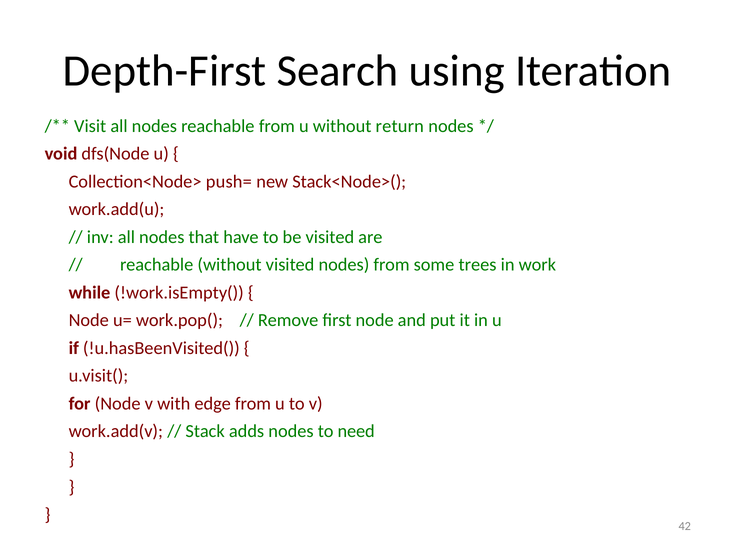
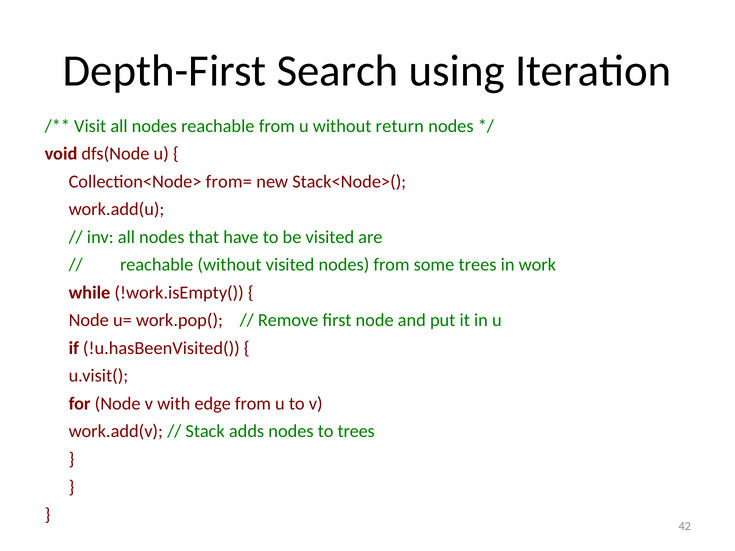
push=: push= -> from= (229, 182)
to need: need -> trees (356, 432)
